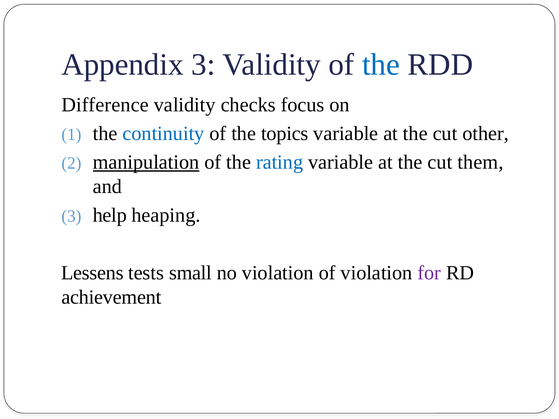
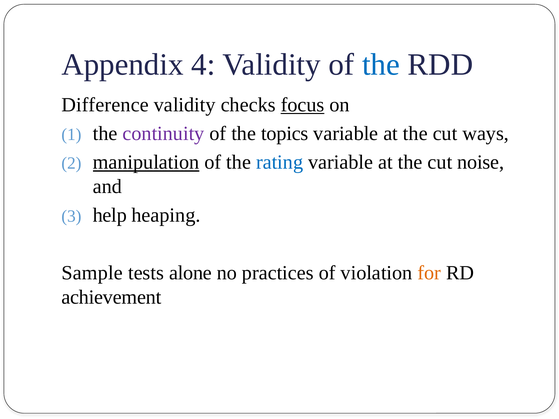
Appendix 3: 3 -> 4 (203, 65)
focus underline: none -> present (303, 105)
continuity colour: blue -> purple (163, 134)
other: other -> ways (486, 134)
them: them -> noise (481, 162)
Lessens: Lessens -> Sample (92, 273)
small: small -> alone (190, 273)
no violation: violation -> practices (278, 273)
for colour: purple -> orange (429, 273)
